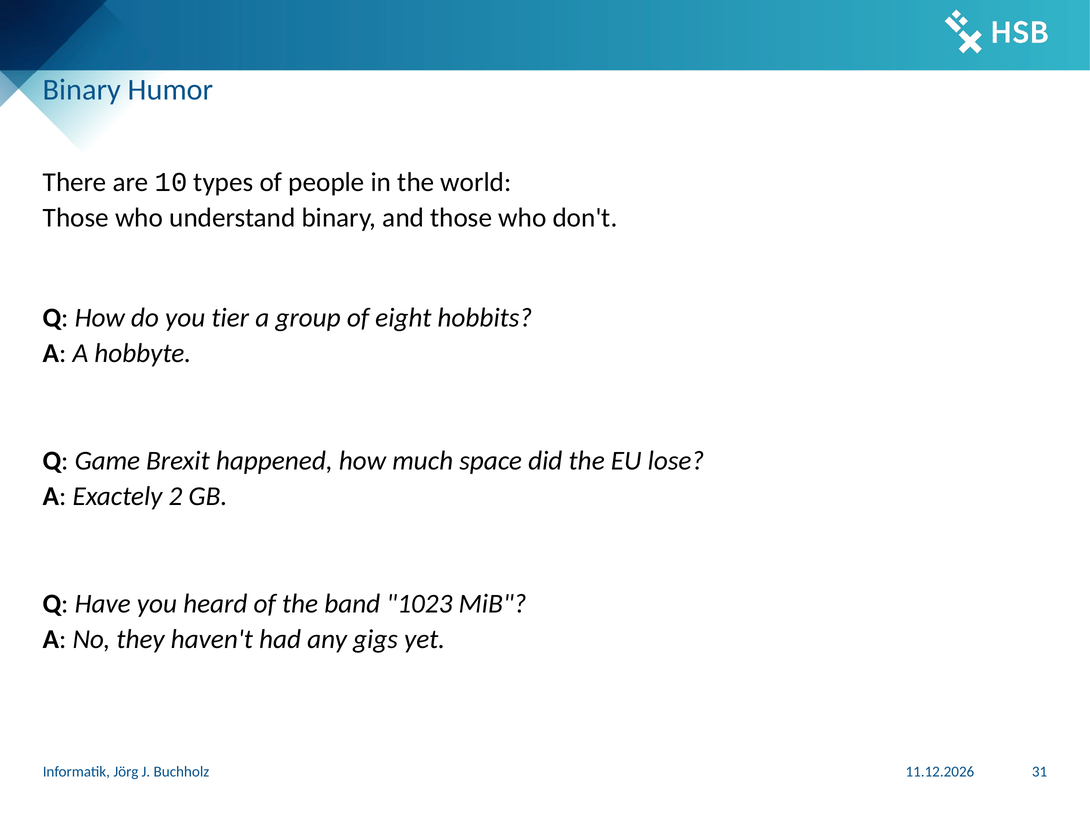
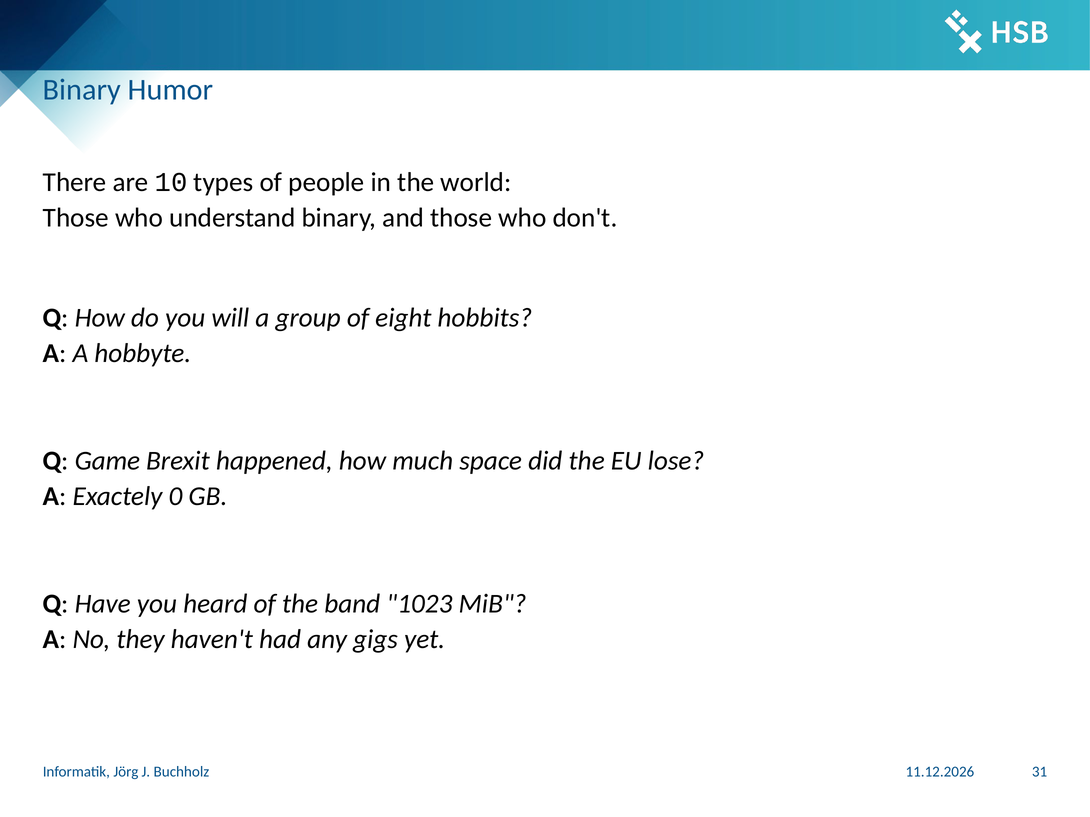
tier: tier -> will (230, 318)
2: 2 -> 0 (175, 497)
